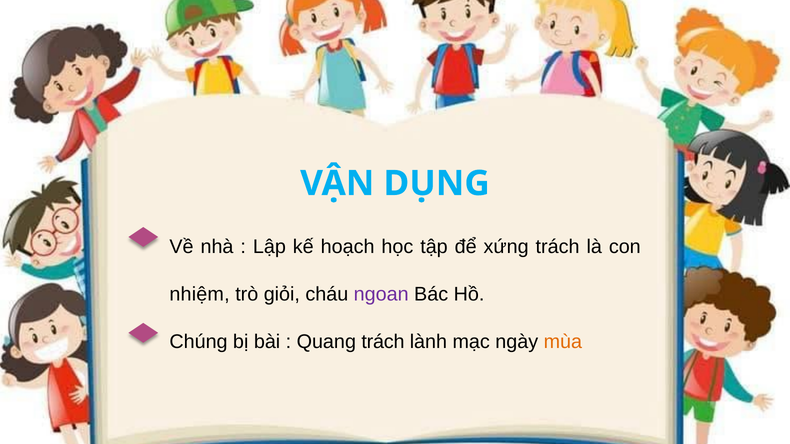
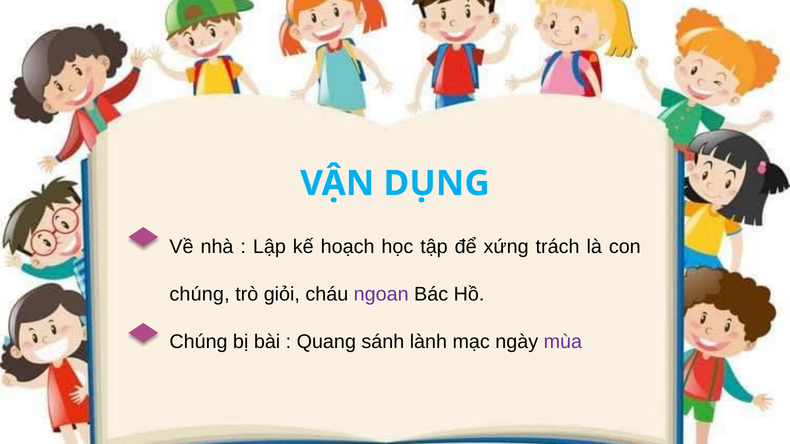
nhiệm: nhiệm -> chúng (200, 294)
Quang trách: trách -> sánh (383, 342)
mùa colour: orange -> purple (563, 342)
